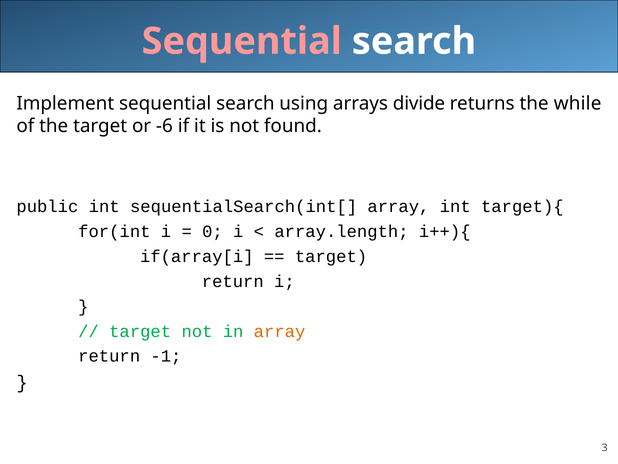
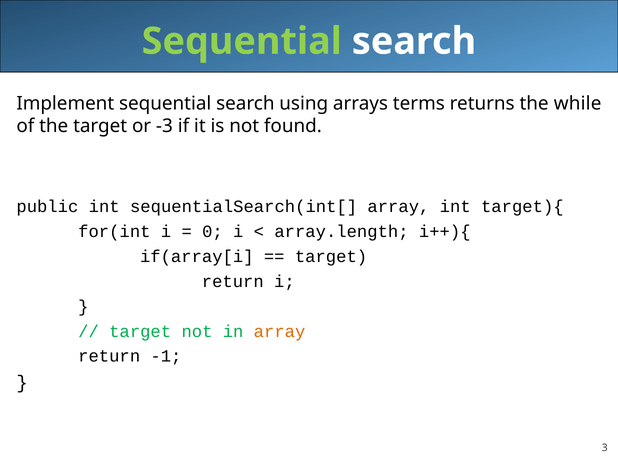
Sequential colour: pink -> light green (242, 41)
divide: divide -> terms (419, 103)
-6: -6 -> -3 (164, 126)
